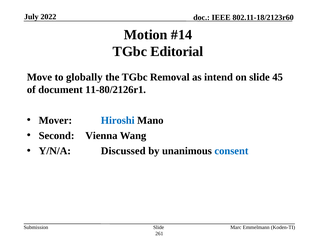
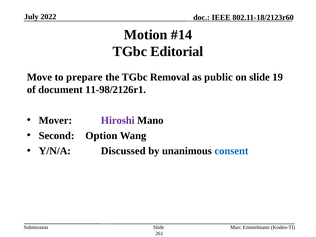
globally: globally -> prepare (84, 77)
intend: intend -> public (218, 77)
45: 45 -> 19 (278, 77)
11-80/2126r1: 11-80/2126r1 -> 11-98/2126r1 (116, 90)
Hiroshi colour: blue -> purple (118, 120)
Vienna: Vienna -> Option (101, 136)
